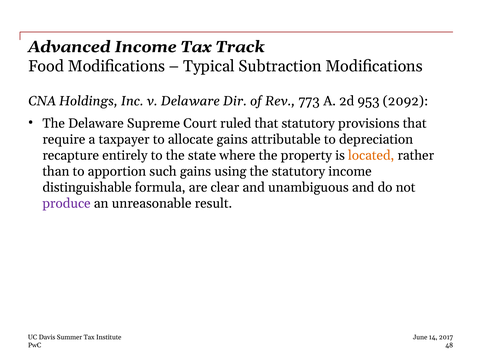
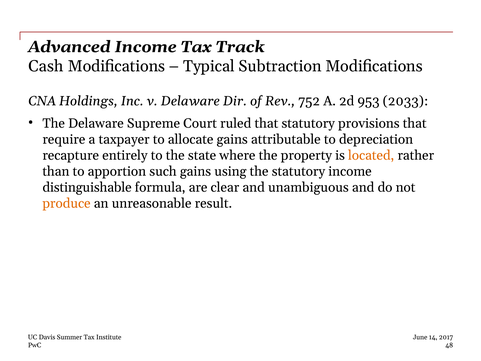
Food: Food -> Cash (46, 66)
773: 773 -> 752 (309, 101)
2092: 2092 -> 2033 (405, 101)
produce colour: purple -> orange (67, 203)
